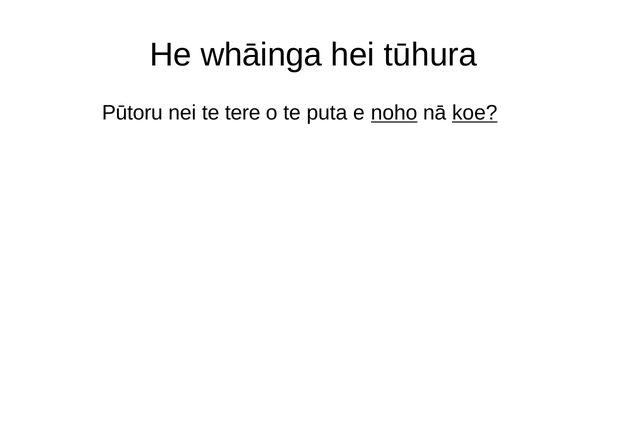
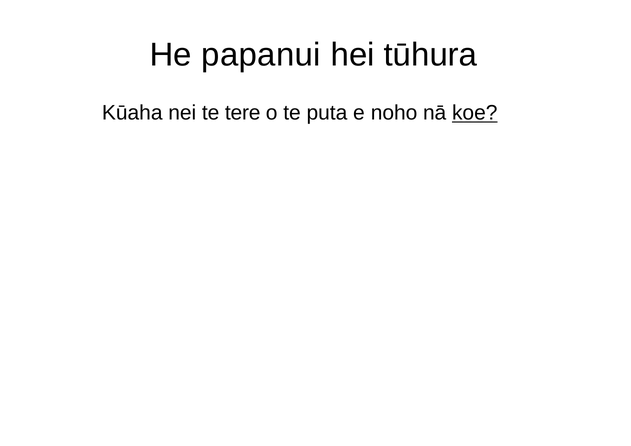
whāinga: whāinga -> papanui (261, 55)
Pūtoru: Pūtoru -> Kūaha (132, 113)
noho underline: present -> none (394, 113)
